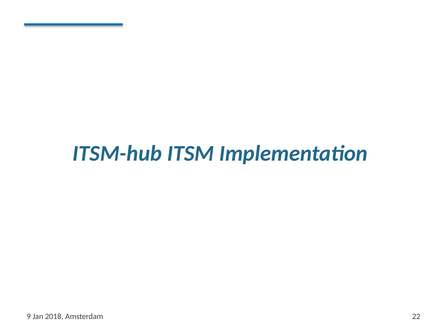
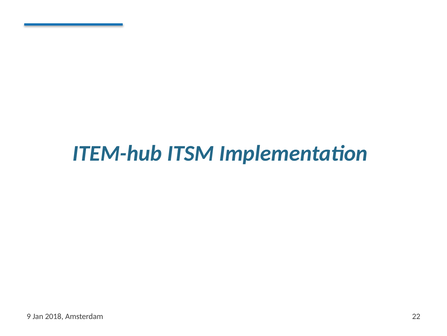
ITSM-hub: ITSM-hub -> ITEM-hub (117, 153)
